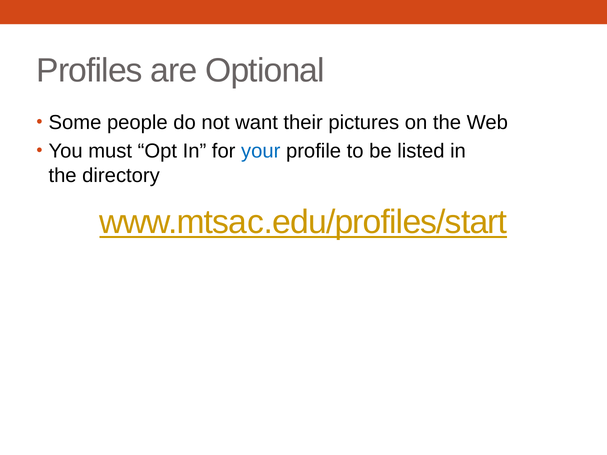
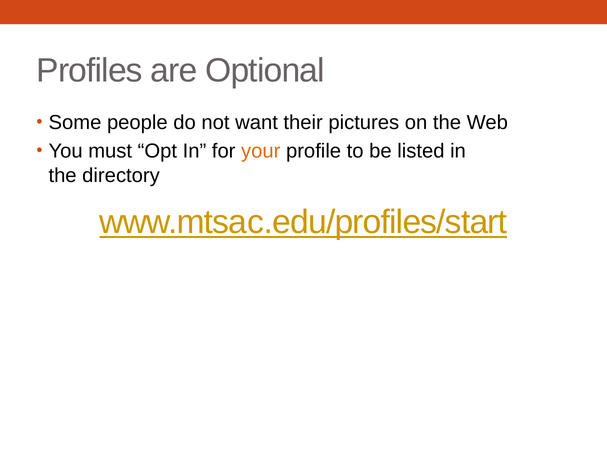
your colour: blue -> orange (261, 151)
